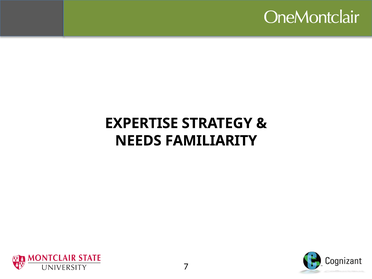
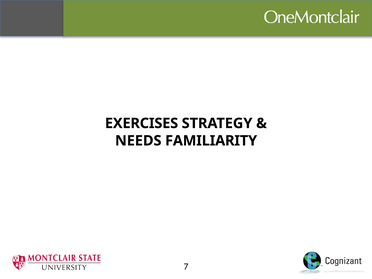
EXPERTISE: EXPERTISE -> EXERCISES (142, 123)
